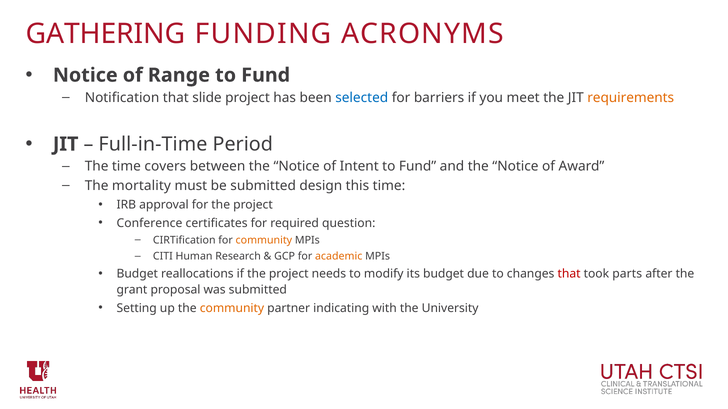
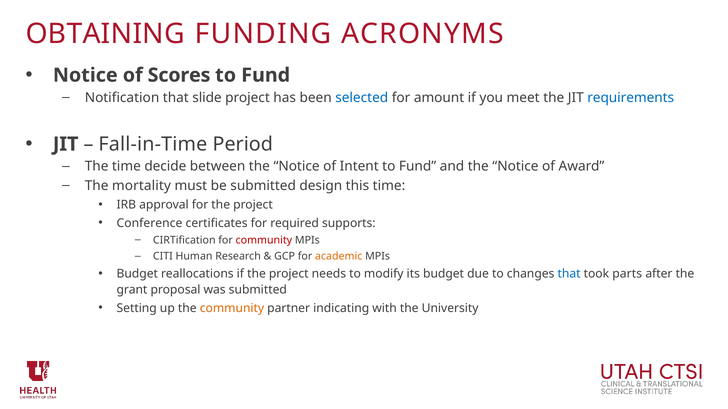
GATHERING: GATHERING -> OBTAINING (105, 34)
Range: Range -> Scores (179, 75)
barriers: barriers -> amount (439, 98)
requirements colour: orange -> blue (631, 98)
Full-in-Time: Full-in-Time -> Fall-in-Time (153, 144)
covers: covers -> decide (165, 167)
question: question -> supports (349, 223)
community colour: orange -> red (264, 240)
that colour: red -> blue (569, 274)
